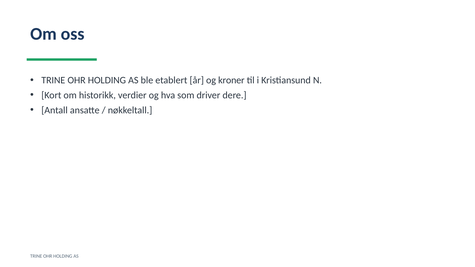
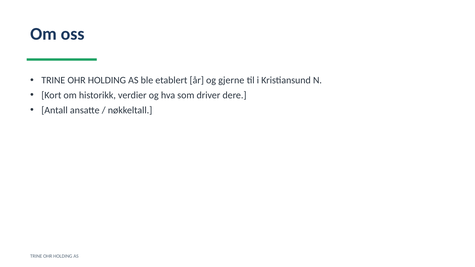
kroner: kroner -> gjerne (231, 80)
